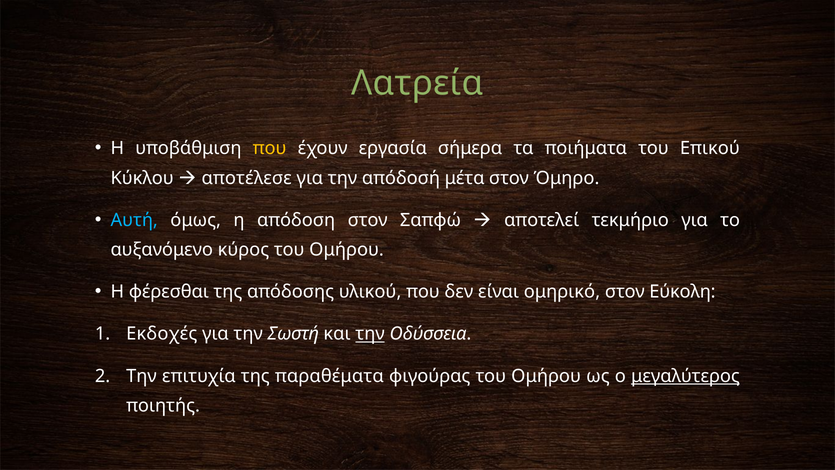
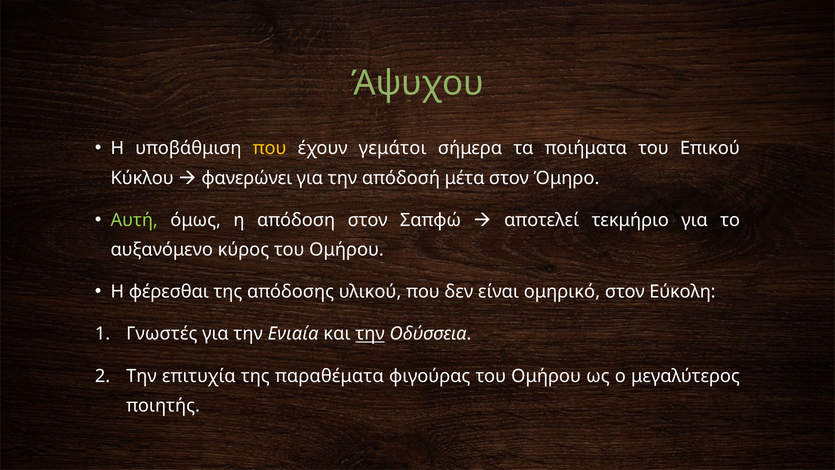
Λατρεία: Λατρεία -> Άψυχου (418, 83)
εργασία: εργασία -> γεμάτοι (393, 148)
αποτέλεσε: αποτέλεσε -> φανερώνει (247, 178)
Αυτή colour: light blue -> light green (134, 220)
Εκδοχές: Εκδοχές -> Γνωστές (162, 334)
Σωστή: Σωστή -> Ενιαία (293, 334)
μεγαλύτερος underline: present -> none (685, 376)
